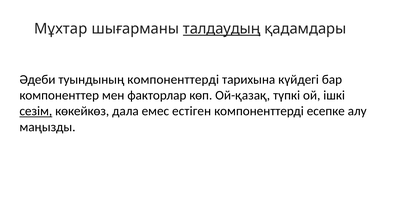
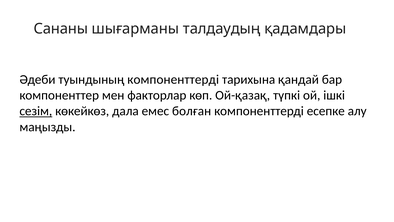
Мұхтар: Мұхтар -> Сананы (61, 29)
талдаудың underline: present -> none (222, 29)
күйдегі: күйдегі -> қандай (299, 79)
естіген: естіген -> болған (192, 111)
